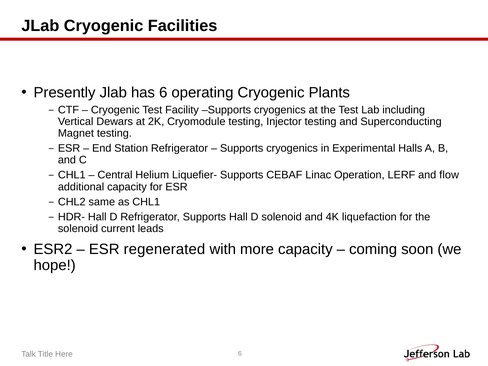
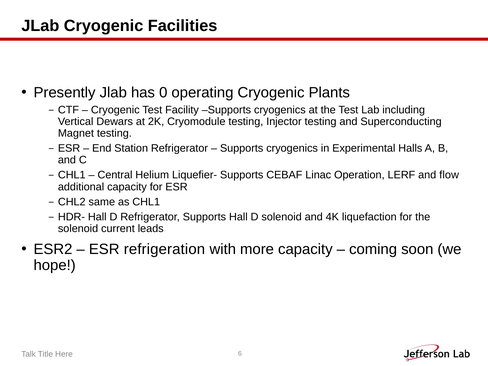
has 6: 6 -> 0 (163, 93)
regenerated: regenerated -> refrigeration (164, 249)
